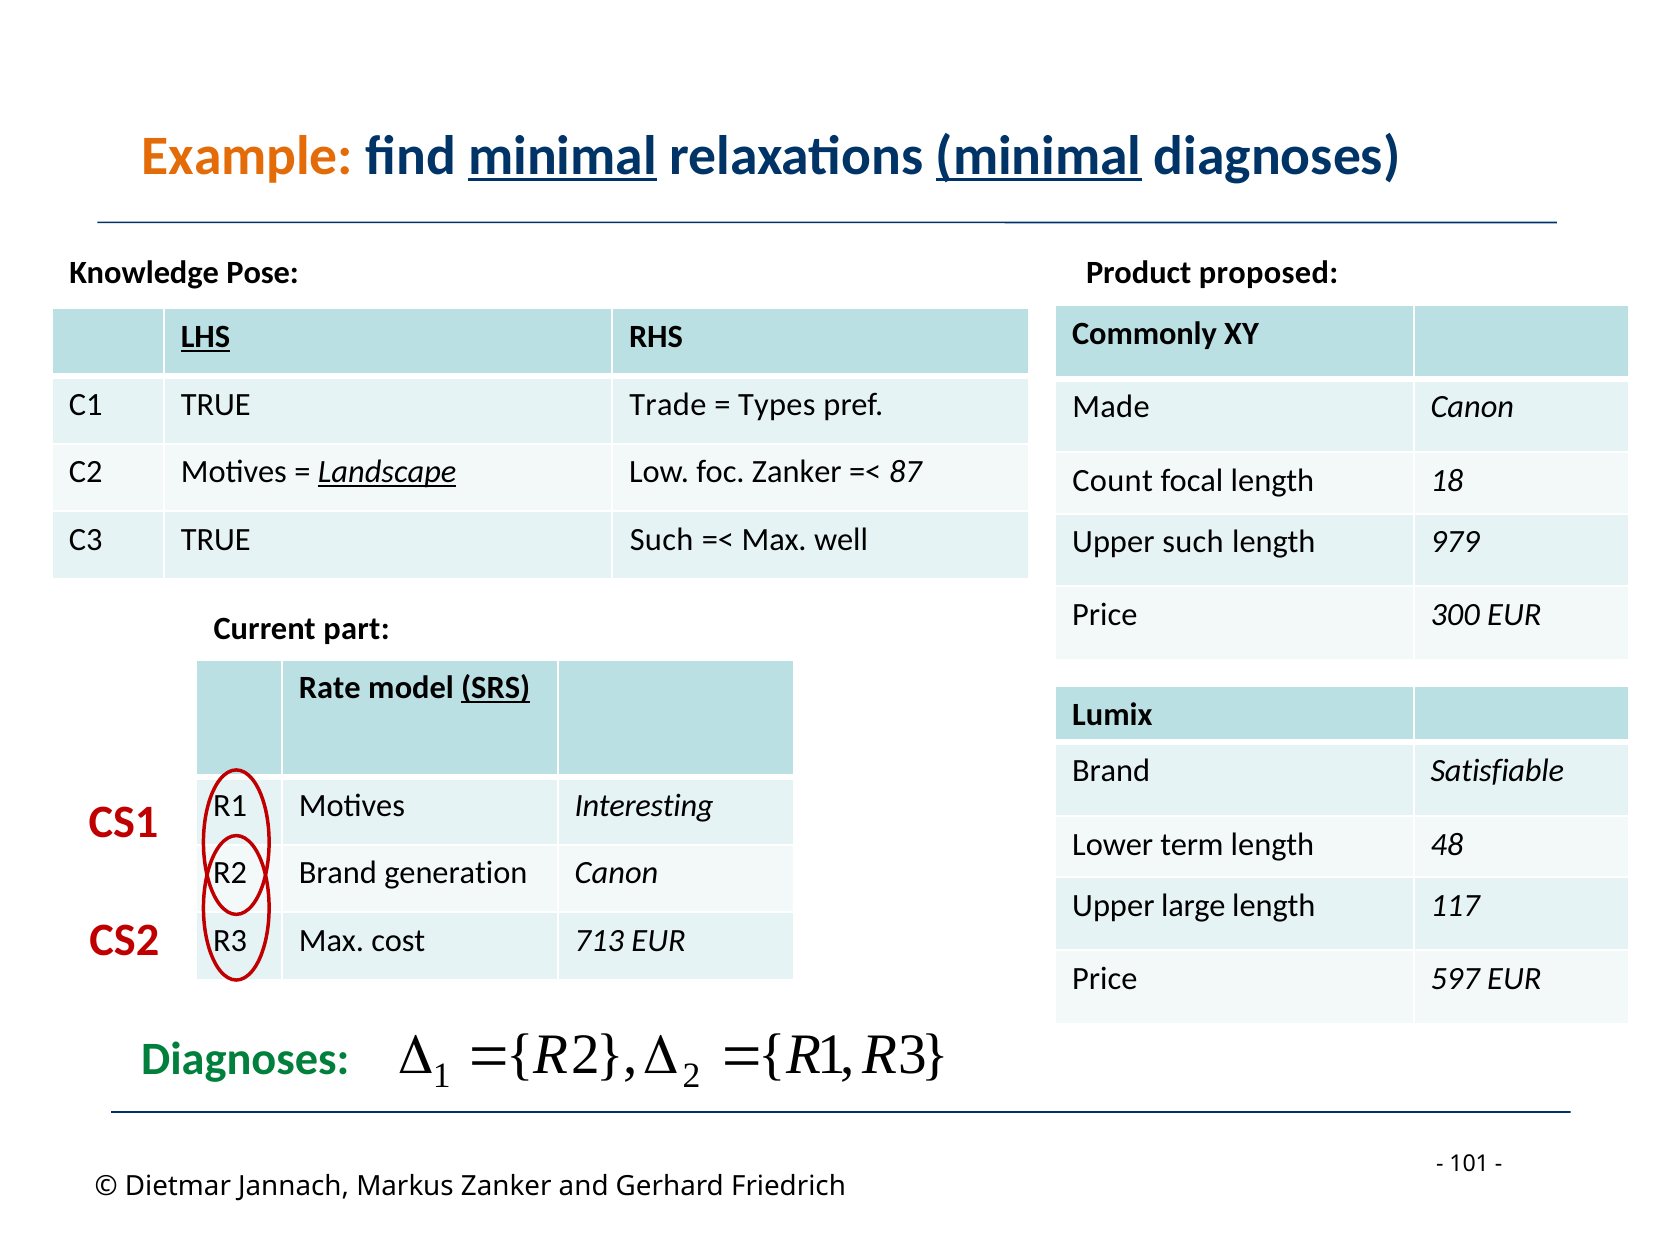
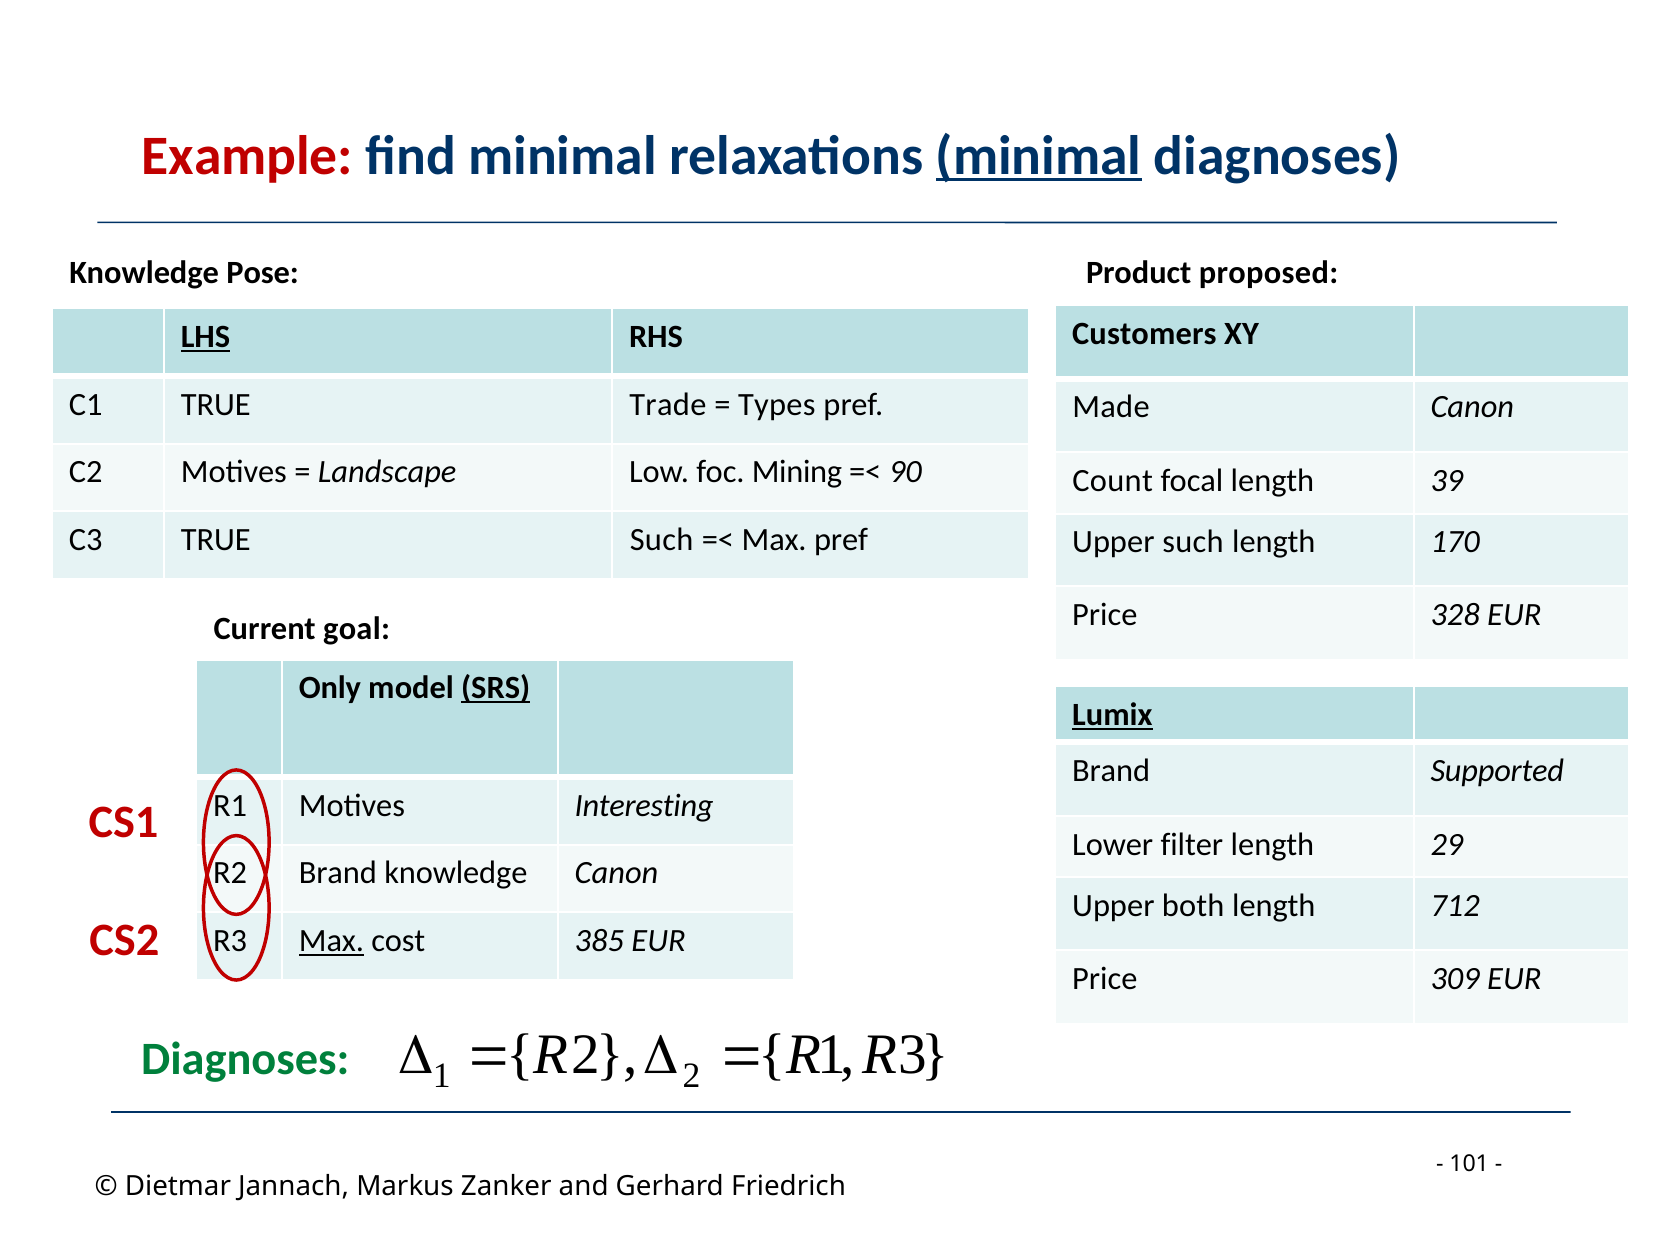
Example colour: orange -> red (247, 156)
minimal underline: present -> none (563, 156)
Commonly: Commonly -> Customers (1144, 334)
Landscape underline: present -> none (387, 472)
foc Zanker: Zanker -> Mining (797, 472)
87: 87 -> 90 (905, 472)
18: 18 -> 39 (1447, 481)
Max well: well -> pref (841, 540)
979: 979 -> 170 (1455, 542)
300: 300 -> 328 (1455, 615)
part: part -> goal (357, 629)
Rate: Rate -> Only (330, 688)
Lumix underline: none -> present (1112, 715)
Satisfiable: Satisfiable -> Supported (1497, 771)
term: term -> filter (1192, 844)
48: 48 -> 29 (1447, 844)
Brand generation: generation -> knowledge (456, 873)
large: large -> both (1193, 906)
117: 117 -> 712 (1455, 906)
Max underline: none -> present (332, 941)
713: 713 -> 385 (599, 941)
597: 597 -> 309 (1455, 979)
